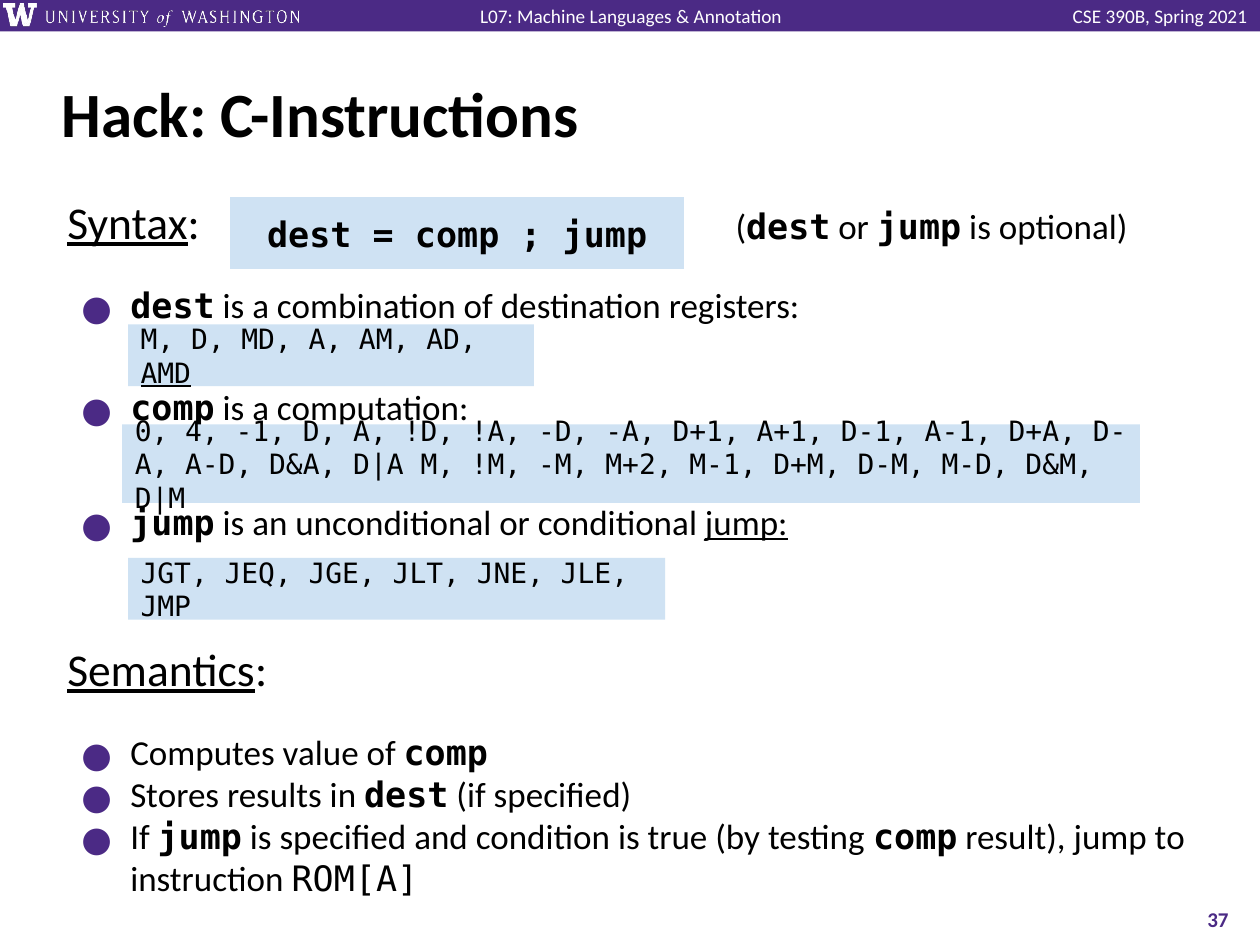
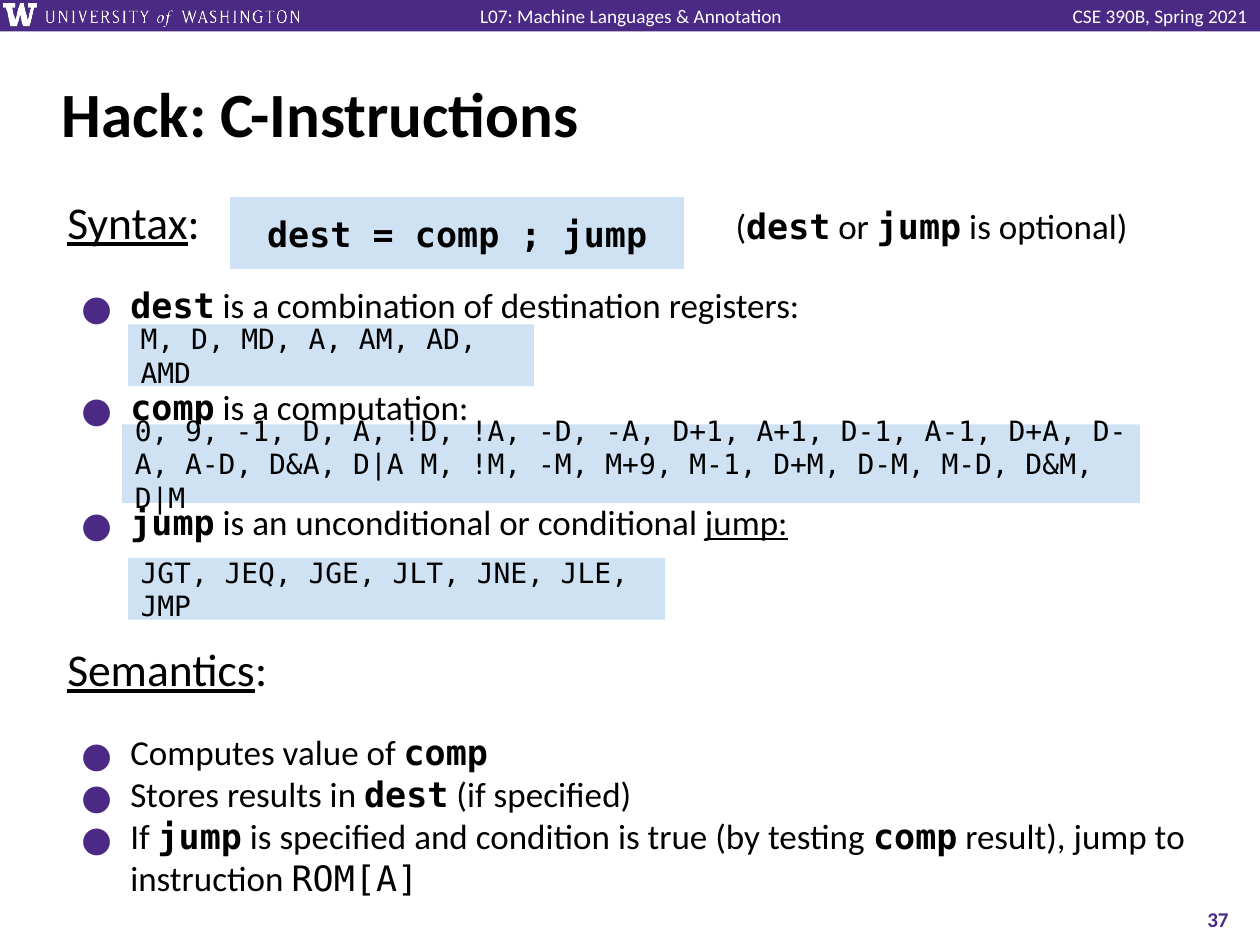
AMD underline: present -> none (166, 374)
4: 4 -> 9 (202, 432)
M+2: M+2 -> M+9 (639, 466)
